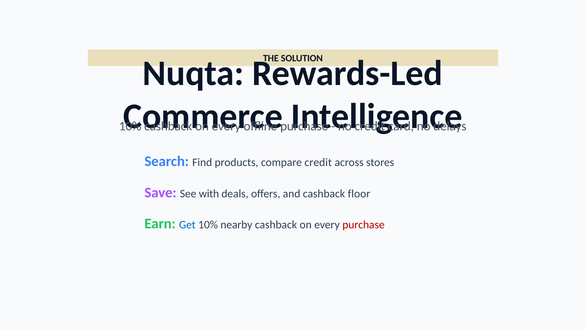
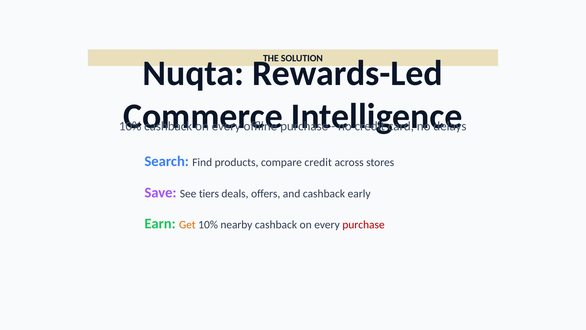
with: with -> tiers (209, 193)
floor: floor -> early (359, 193)
Get colour: blue -> orange (187, 225)
